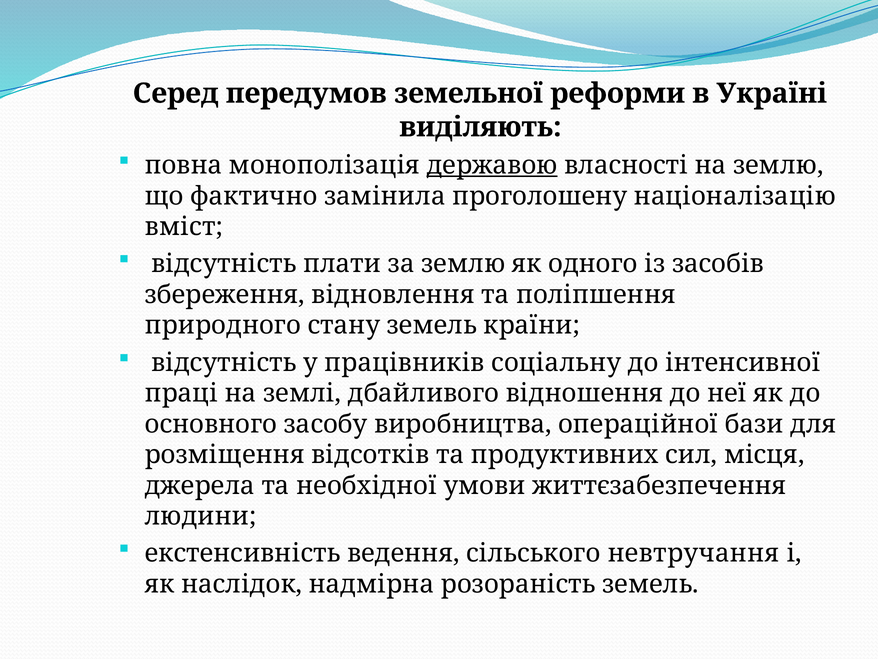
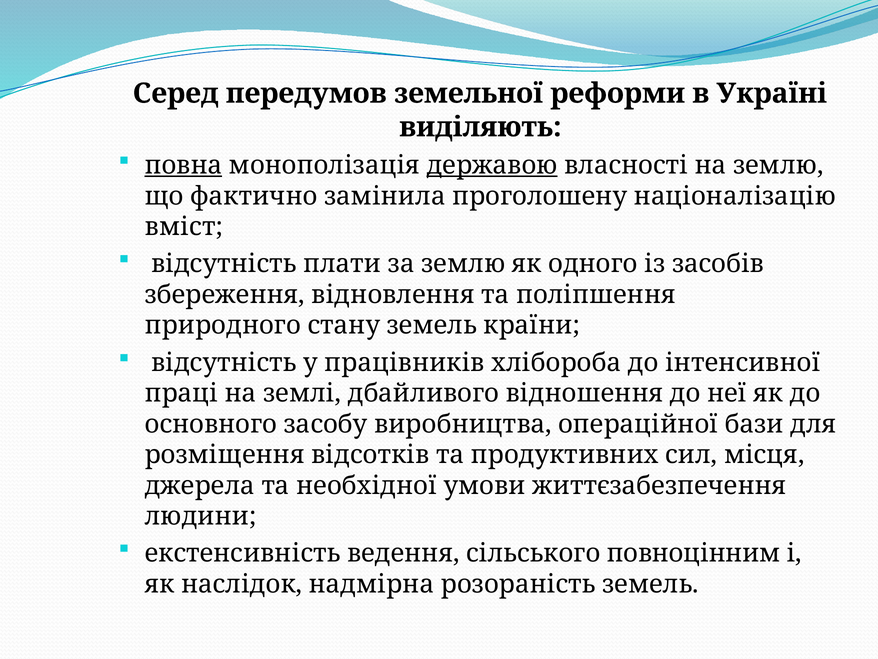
повна underline: none -> present (183, 165)
соціальну: соціальну -> хлібороба (556, 362)
невтручання: невтручання -> повноцінним (694, 553)
